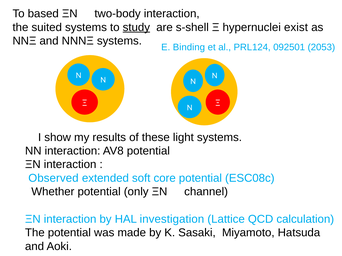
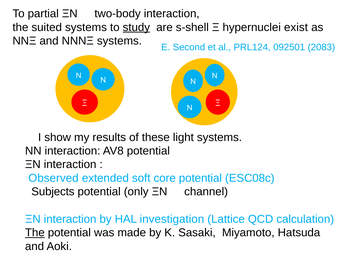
based: based -> partial (43, 14)
Binding: Binding -> Second (189, 47)
2053: 2053 -> 2083 (321, 47)
Whether: Whether -> Subjects (53, 192)
The underline: none -> present (35, 233)
